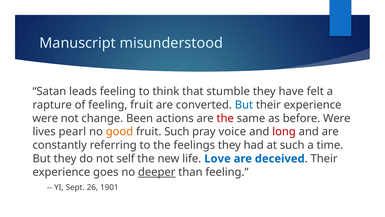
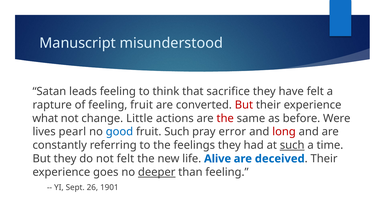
stumble: stumble -> sacrifice (228, 91)
But colour: blue -> red (244, 105)
were: were -> what (45, 118)
Been: Been -> Little (140, 118)
good colour: orange -> blue (119, 132)
voice: voice -> error (232, 132)
such underline: none -> present (292, 145)
not self: self -> felt (125, 158)
Love: Love -> Alive (218, 158)
